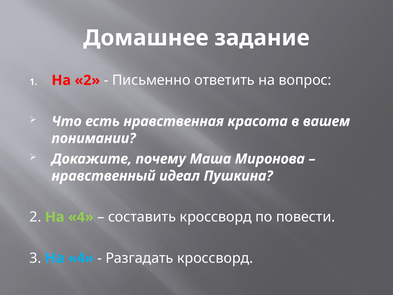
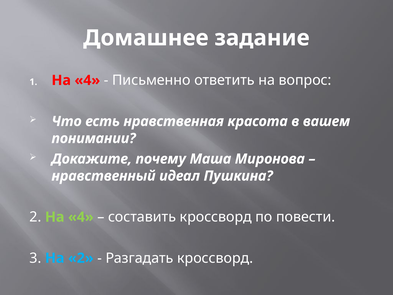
2: 2 -> 4 (87, 80)
3 На 4: 4 -> 2 (81, 258)
